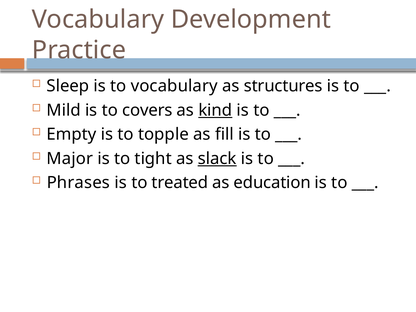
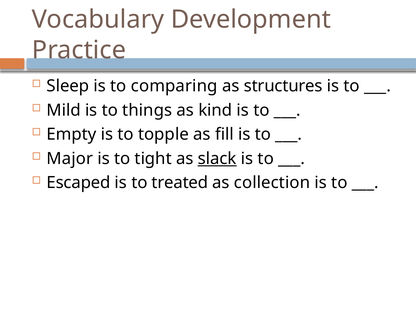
to vocabulary: vocabulary -> comparing (174, 86)
covers: covers -> things (147, 110)
kind underline: present -> none (215, 110)
Phrases: Phrases -> Escaped (78, 183)
education: education -> collection (272, 183)
